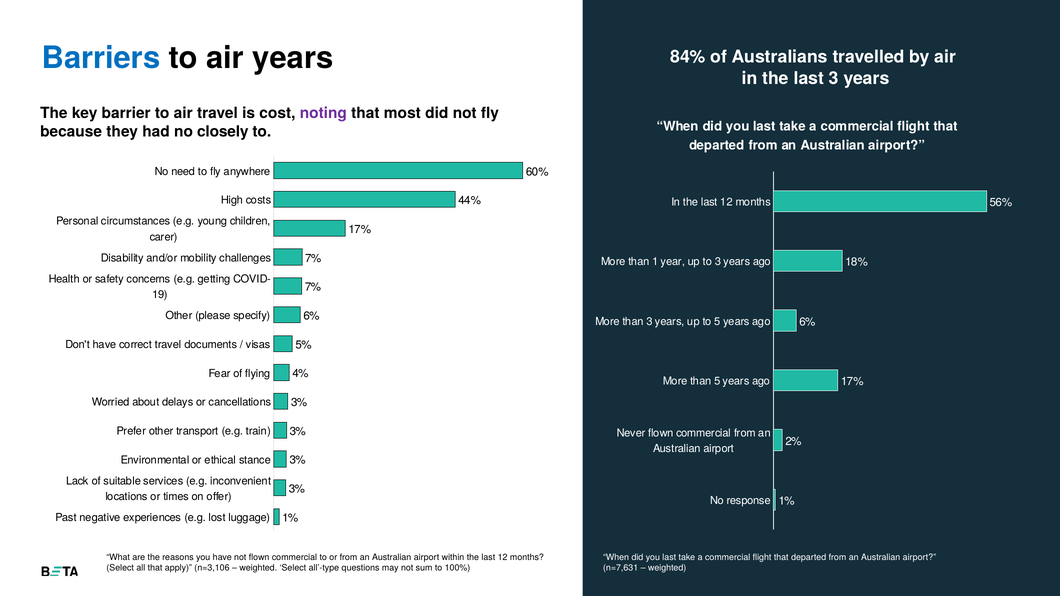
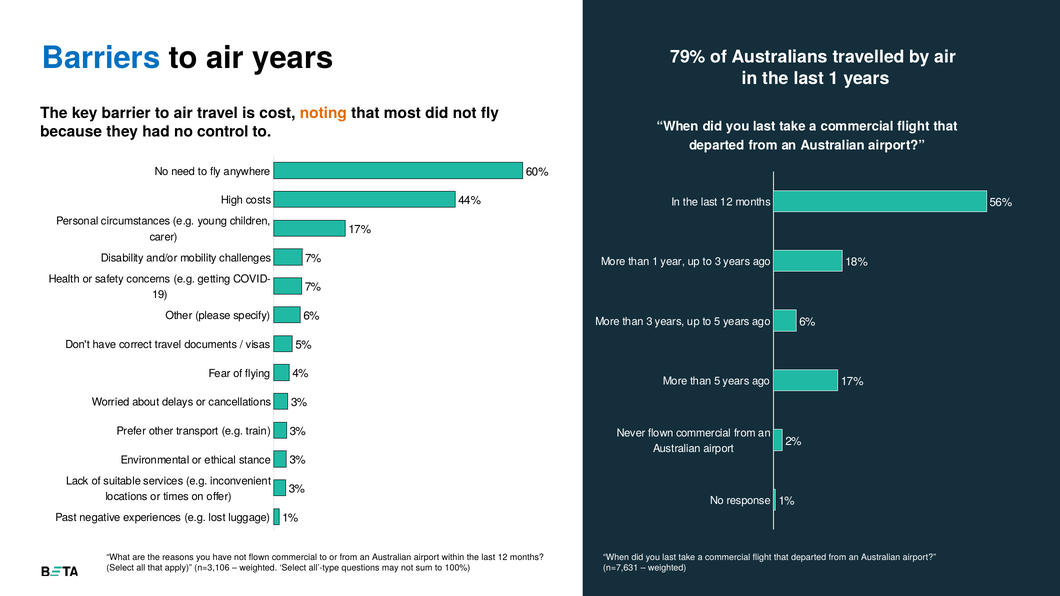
84%: 84% -> 79% (688, 57)
last 3: 3 -> 1 (834, 78)
noting colour: purple -> orange (323, 113)
closely: closely -> control (223, 132)
